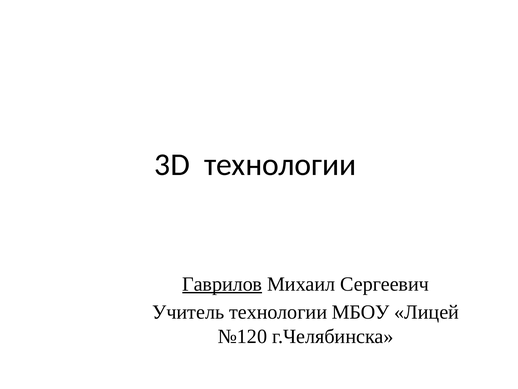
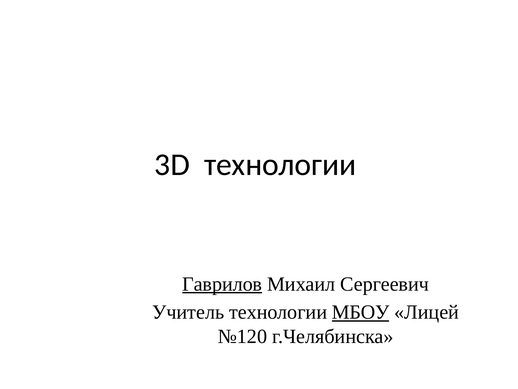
МБОУ underline: none -> present (361, 312)
